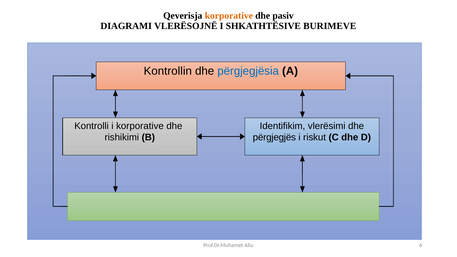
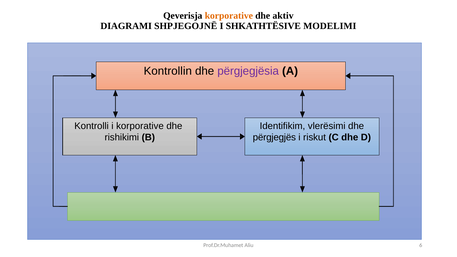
pasiv: pasiv -> aktiv (283, 16)
VLERËSOJNË: VLERËSOJNË -> SHPJEGOJNË (186, 26)
BURIMEVE: BURIMEVE -> MODELIMI (330, 26)
përgjegjësia colour: blue -> purple (248, 71)
